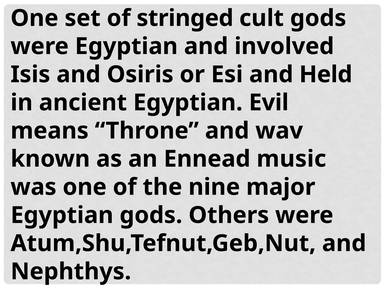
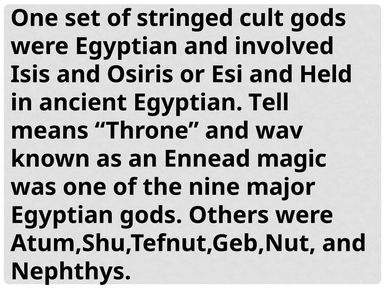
Evil: Evil -> Tell (269, 103)
music: music -> magic (292, 159)
